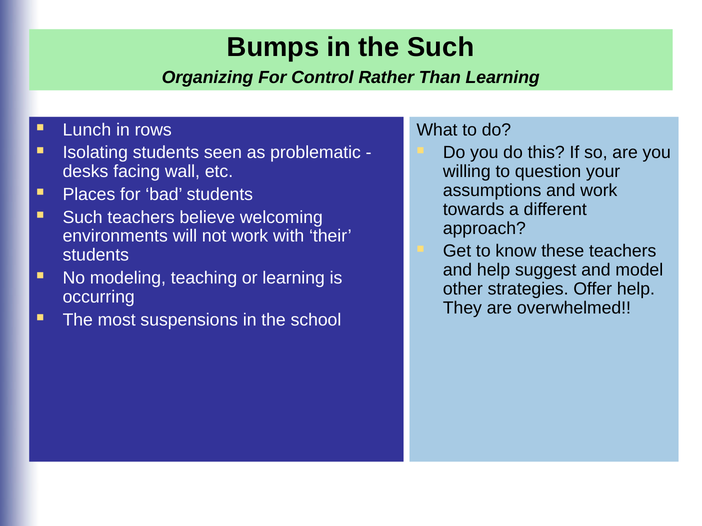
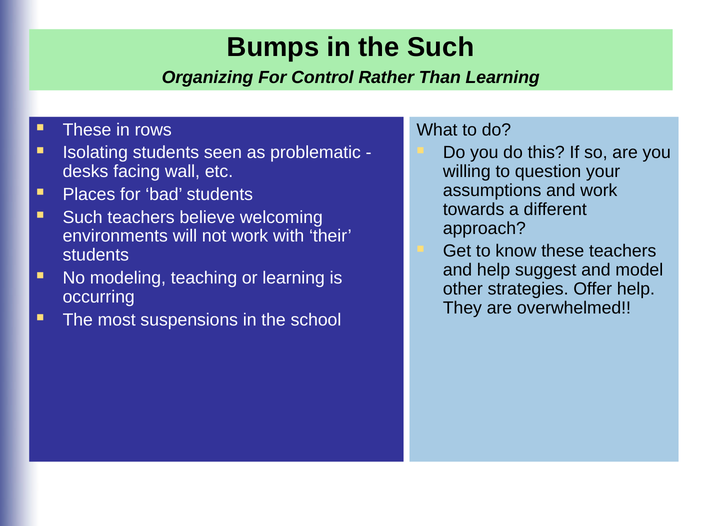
Lunch: Lunch -> These (87, 130)
